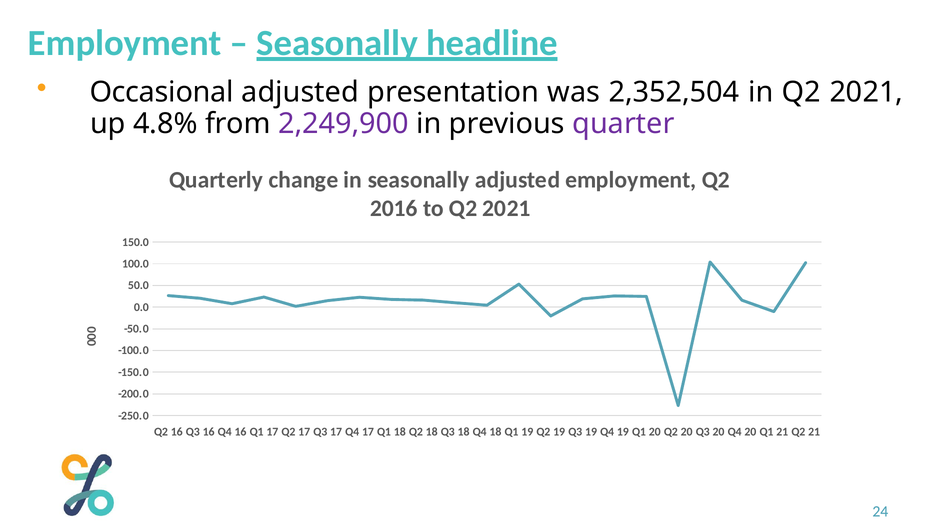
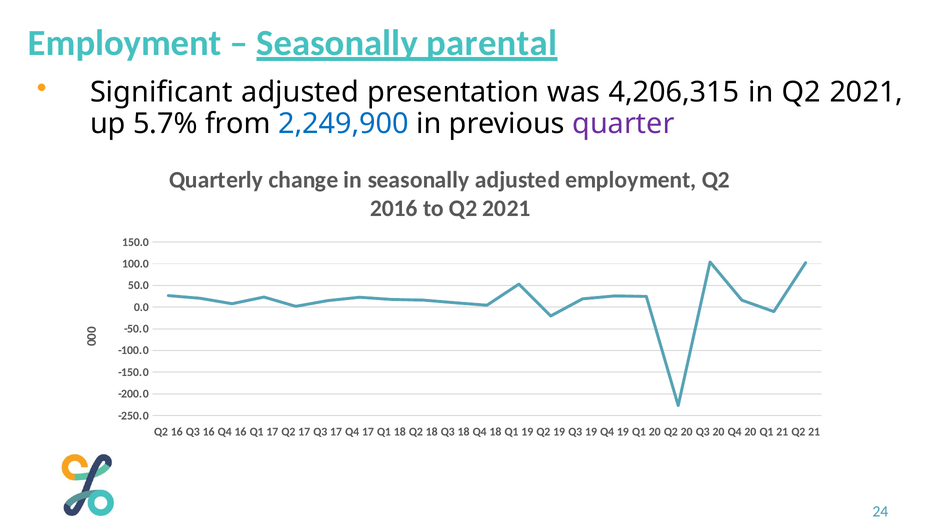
headline: headline -> parental (492, 43)
Occasional: Occasional -> Significant (161, 92)
2,352,504: 2,352,504 -> 4,206,315 (674, 92)
4.8%: 4.8% -> 5.7% (165, 124)
2,249,900 colour: purple -> blue (344, 124)
